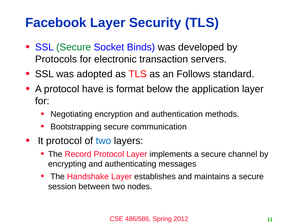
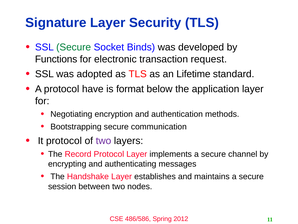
Facebook: Facebook -> Signature (56, 23)
Protocols: Protocols -> Functions (56, 59)
servers: servers -> request (209, 59)
Follows: Follows -> Lifetime (193, 74)
two colour: blue -> purple (103, 140)
